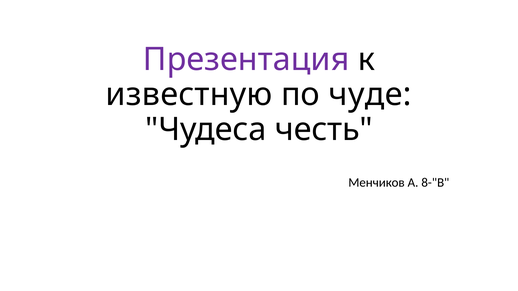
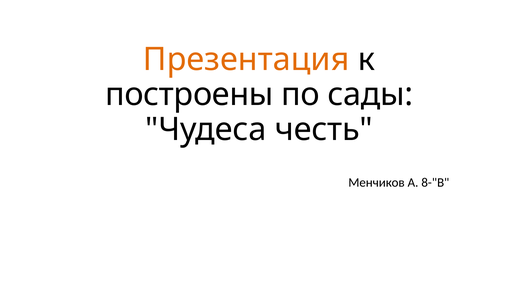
Презентация colour: purple -> orange (246, 60)
известную: известную -> построены (189, 95)
чуде: чуде -> сады (370, 95)
